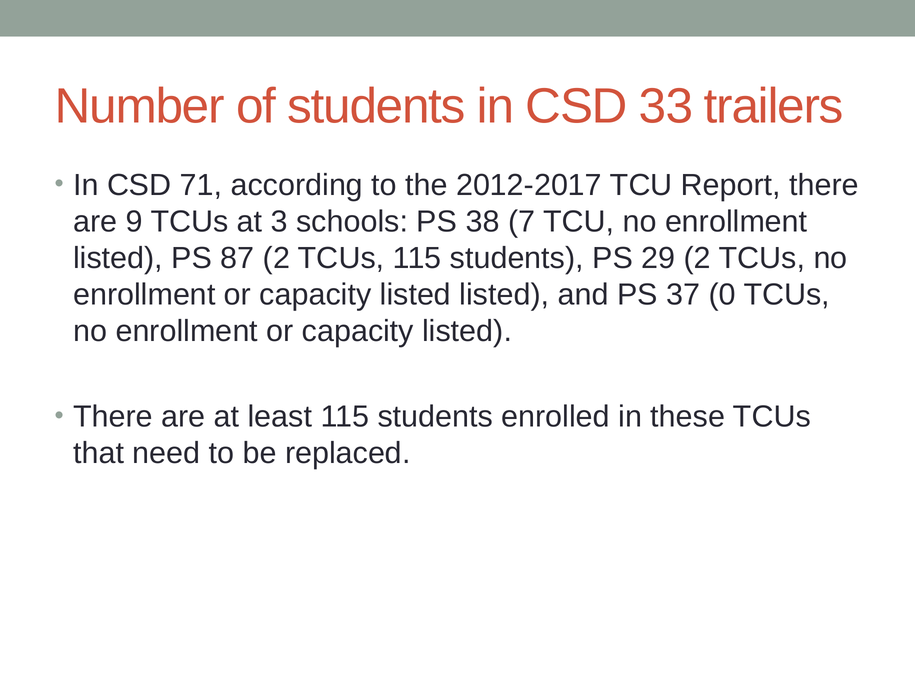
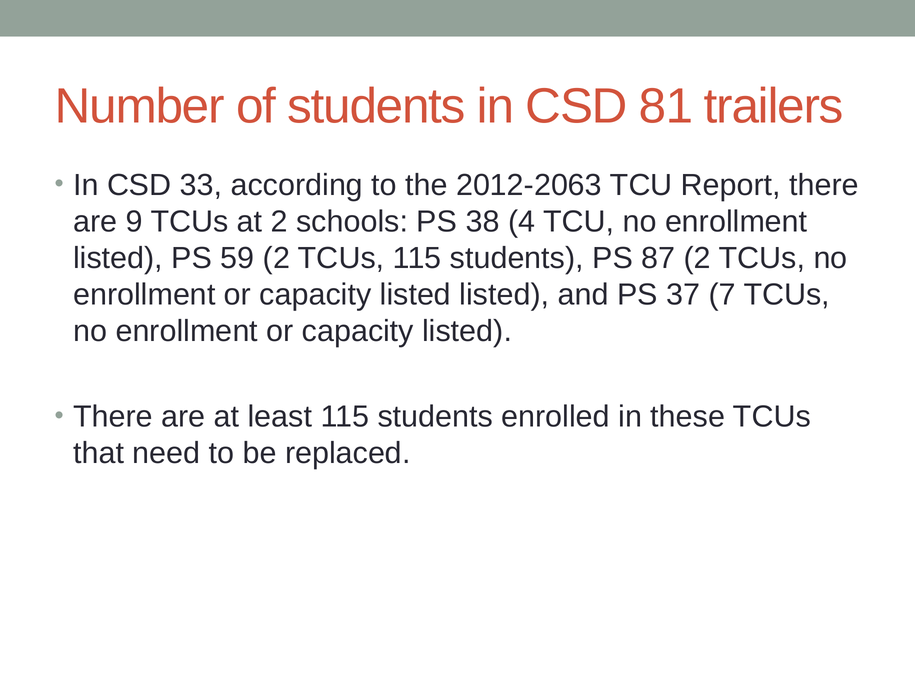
33: 33 -> 81 (666, 106)
71: 71 -> 33 (201, 185)
2012-2017: 2012-2017 -> 2012-2063 (529, 185)
at 3: 3 -> 2 (279, 222)
7: 7 -> 4 (522, 222)
87: 87 -> 59 (237, 258)
29: 29 -> 87 (658, 258)
0: 0 -> 7 (722, 295)
